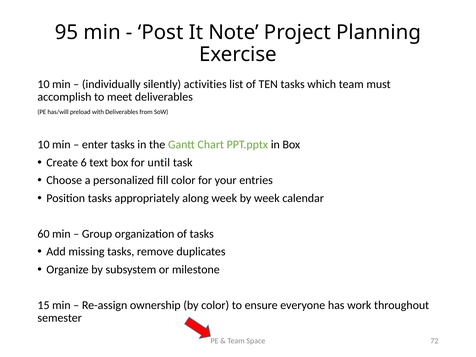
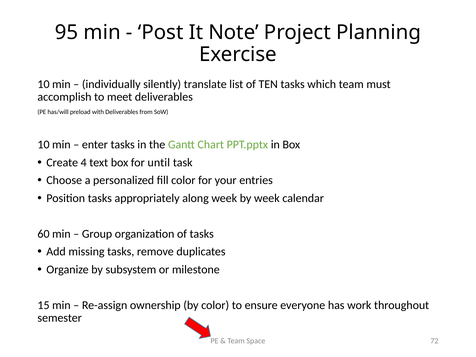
activities: activities -> translate (205, 84)
6: 6 -> 4 (84, 163)
